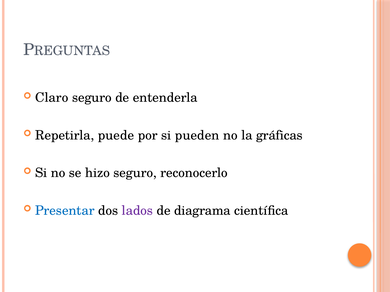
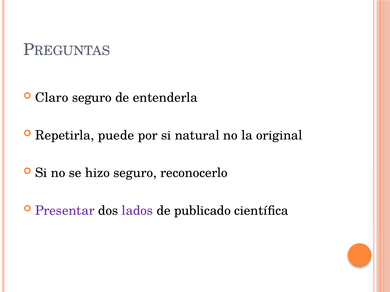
pueden: pueden -> natural (197, 135)
gráficas: gráficas -> original (279, 135)
Presentar colour: blue -> purple (65, 211)
diagrama: diagrama -> publicado (202, 211)
